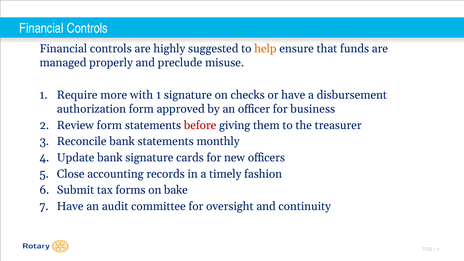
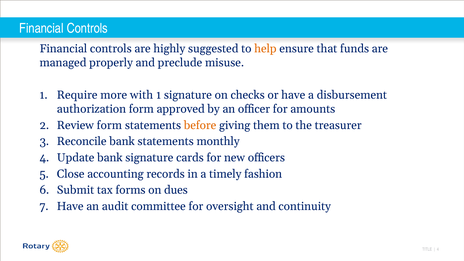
business: business -> amounts (313, 109)
before colour: red -> orange (200, 125)
bake: bake -> dues (176, 190)
